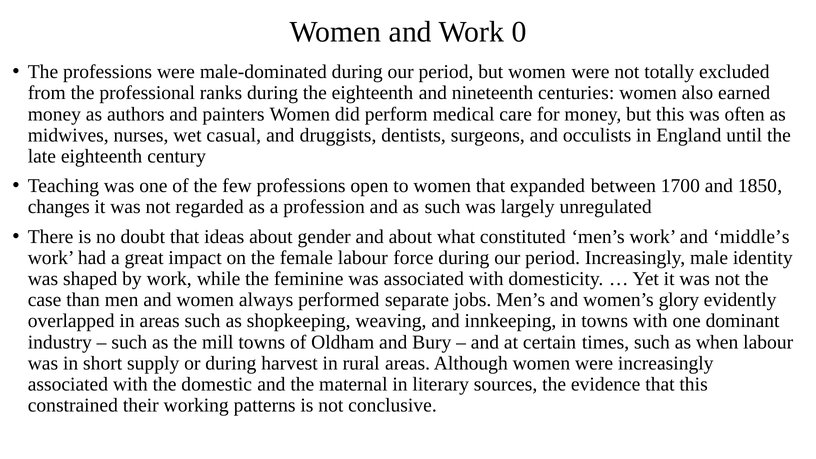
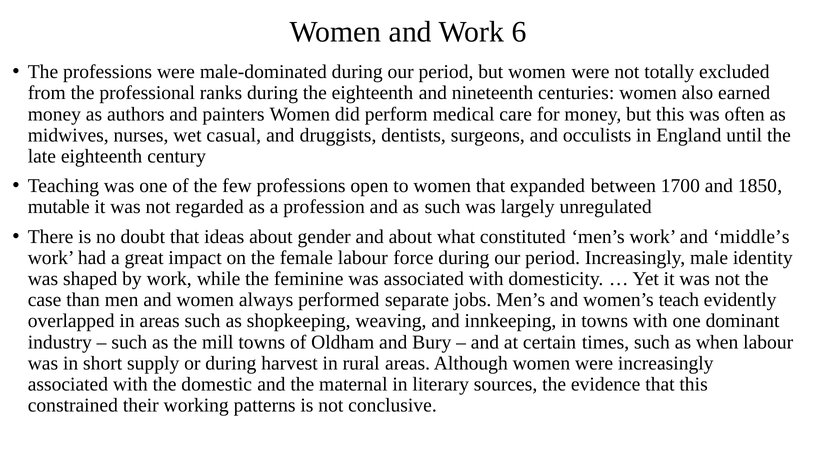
0: 0 -> 6 (519, 32)
changes: changes -> mutable (59, 207)
glory: glory -> teach (679, 300)
